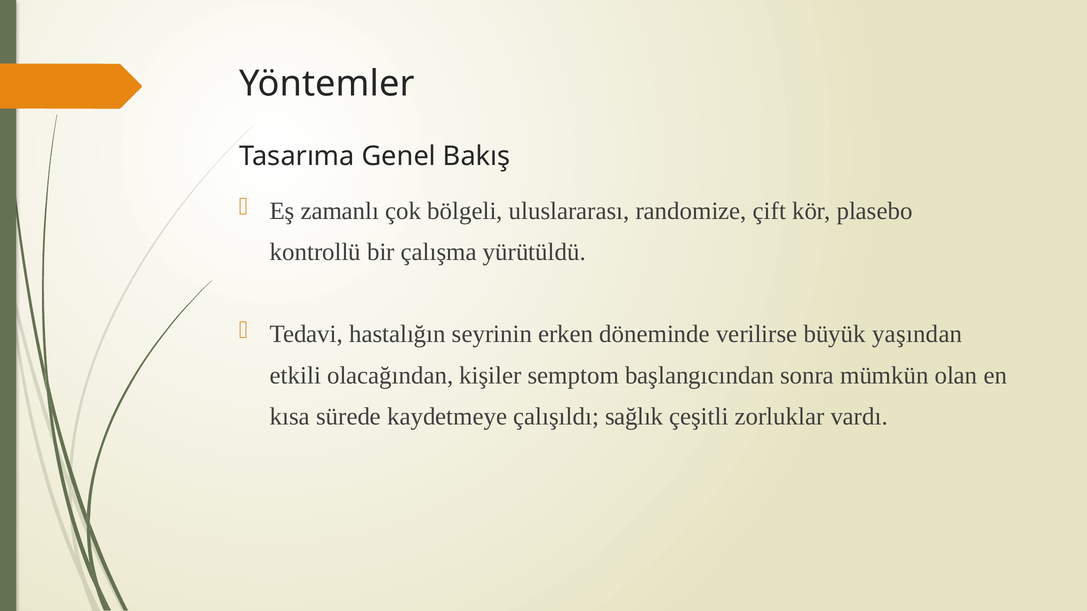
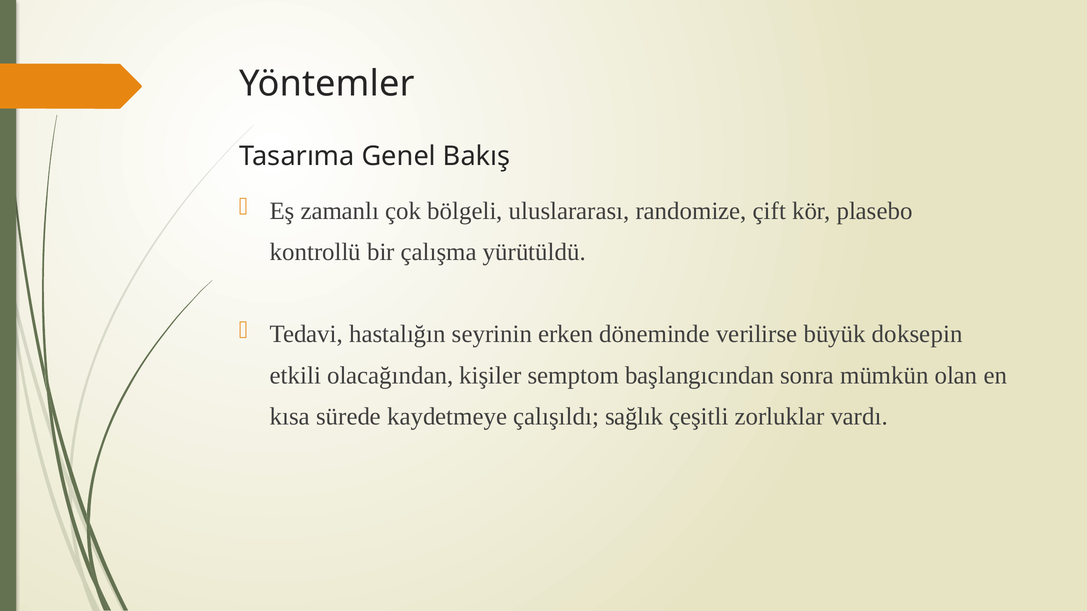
yaşından: yaşından -> doksepin (917, 335)
